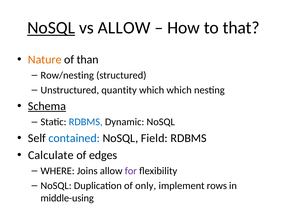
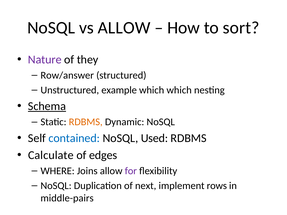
NoSQL underline: present -> none (51, 28)
that: that -> sort (241, 28)
Nature colour: orange -> purple (45, 60)
than: than -> they (88, 60)
Row/nesting: Row/nesting -> Row/answer (67, 75)
quantity: quantity -> example (119, 90)
RDBMS colour: blue -> orange (86, 122)
Field: Field -> Used (154, 138)
only: only -> next (146, 186)
middle-using: middle-using -> middle-pairs (67, 198)
